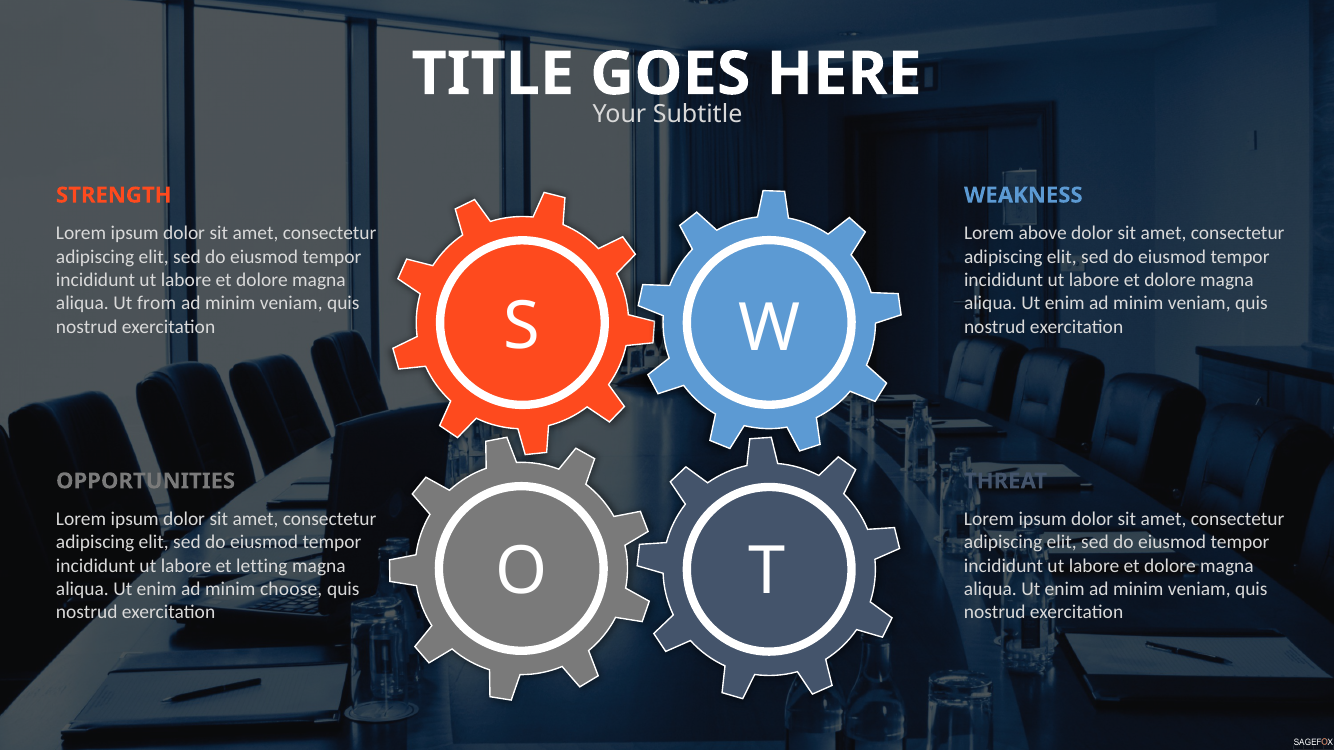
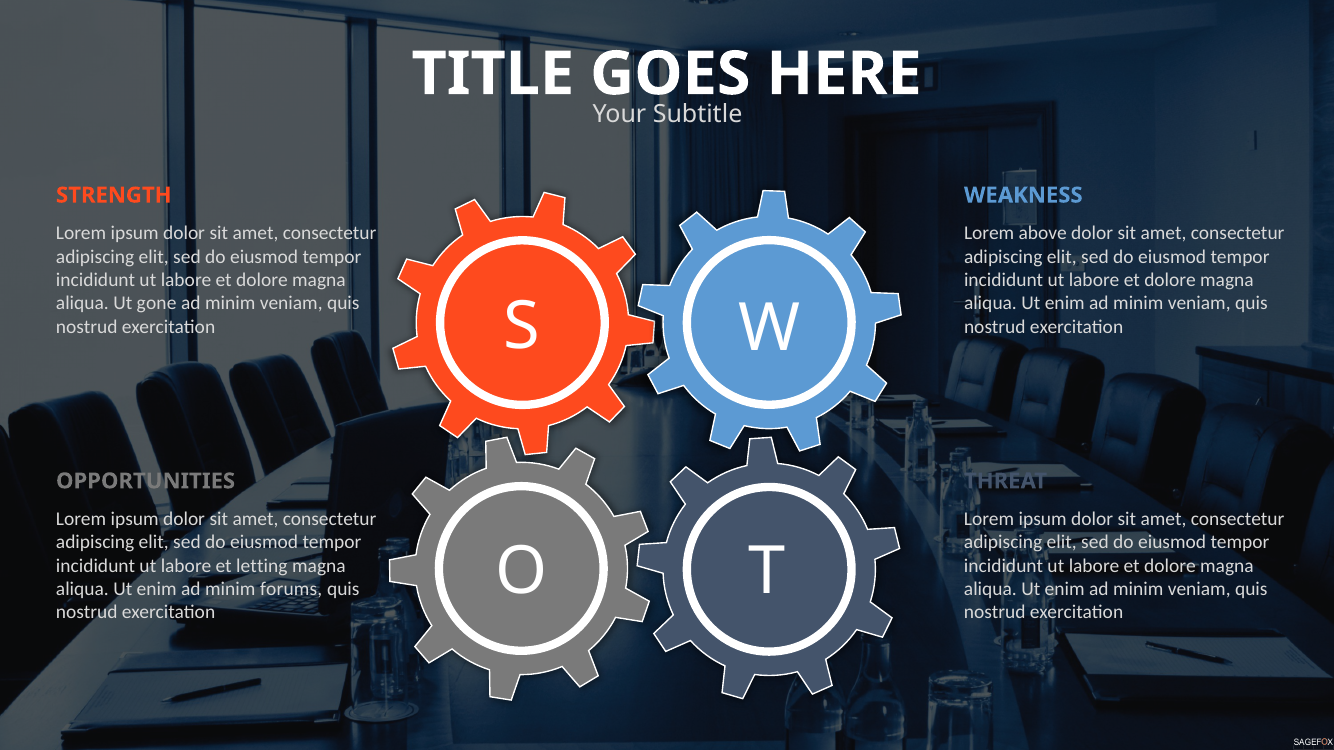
from: from -> gone (157, 304)
choose: choose -> forums (291, 590)
